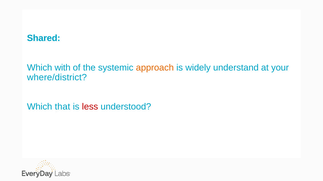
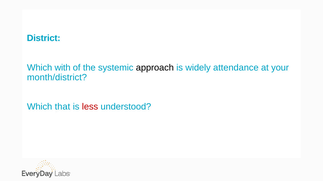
Shared: Shared -> District (44, 38)
approach colour: orange -> black (155, 68)
understand: understand -> attendance (236, 68)
where/district: where/district -> month/district (57, 78)
